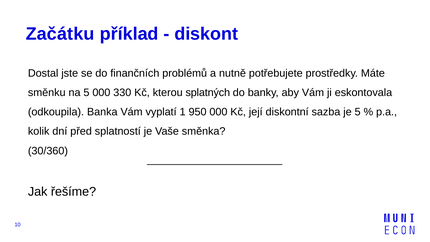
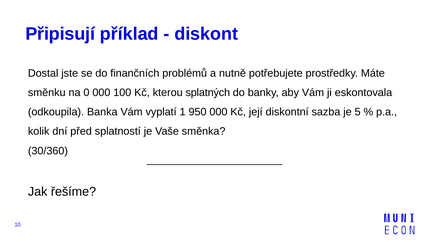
Začátku: Začátku -> Připisují (60, 34)
na 5: 5 -> 0 (86, 93)
330: 330 -> 100 (122, 93)
